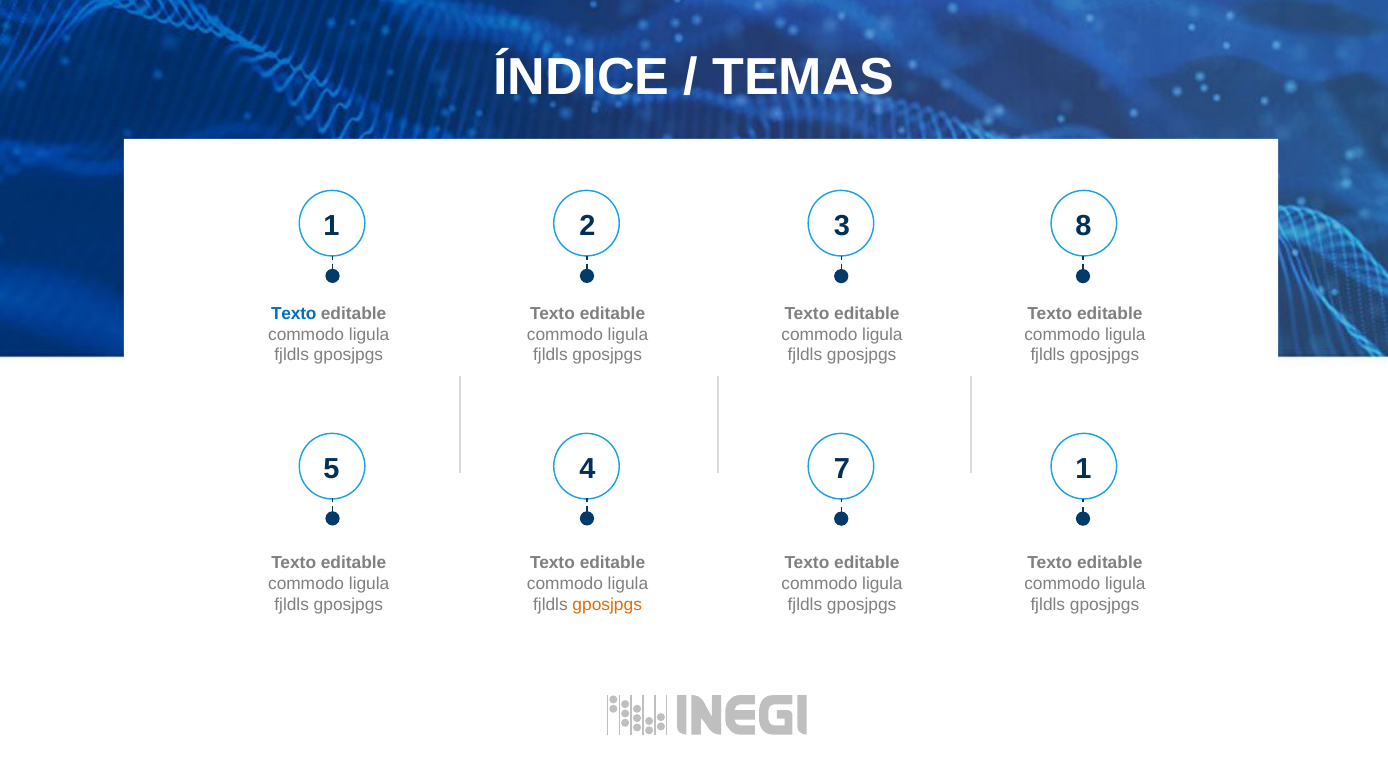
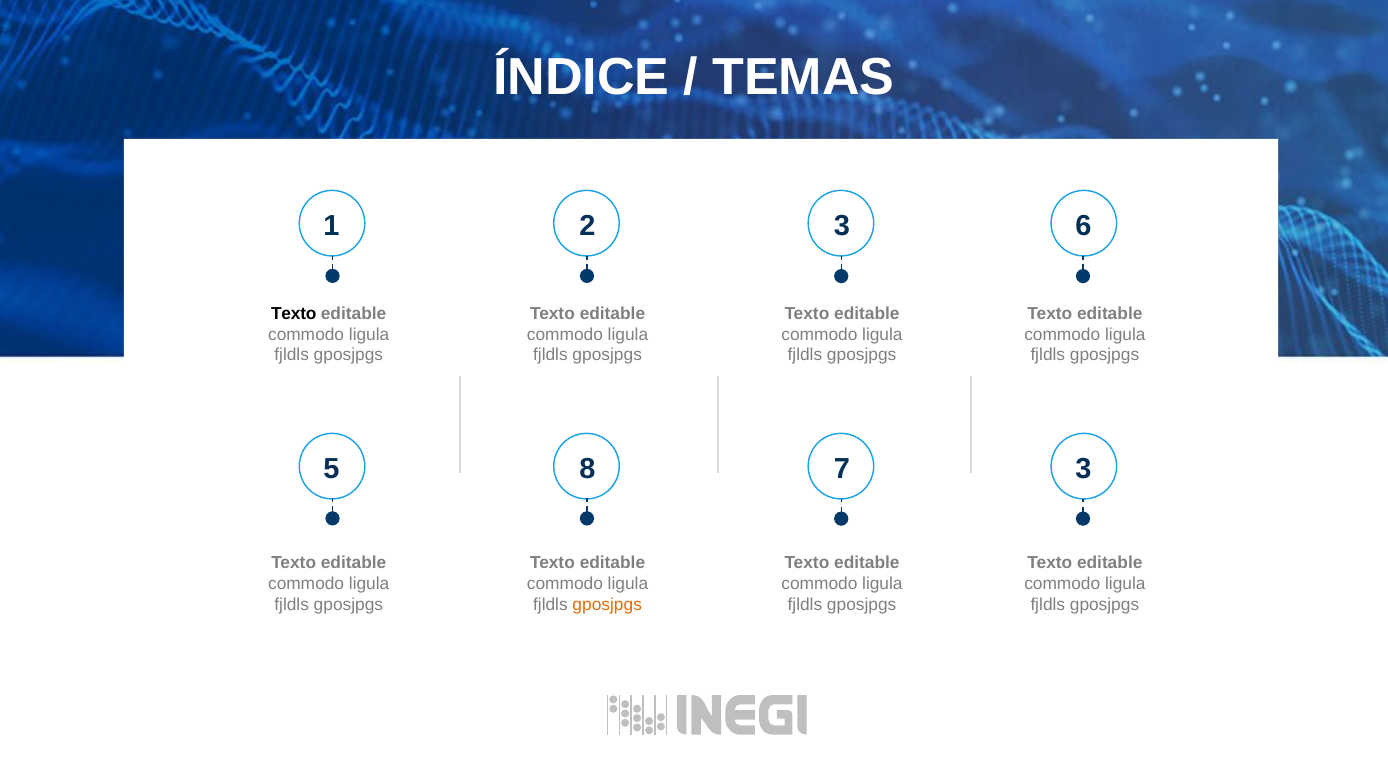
8: 8 -> 6 (1083, 225)
Texto colour: blue -> black (294, 313)
4: 4 -> 8 (587, 468)
7 1: 1 -> 3 (1083, 468)
